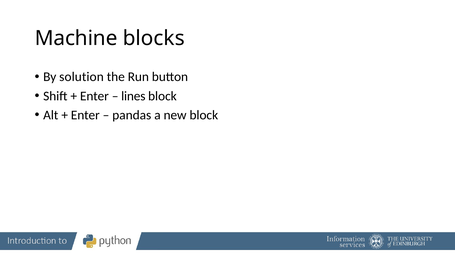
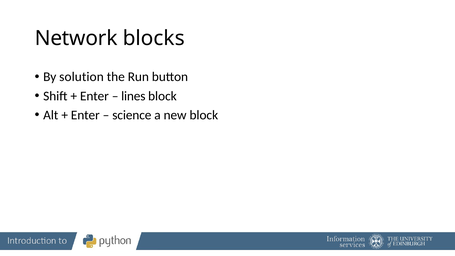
Machine: Machine -> Network (76, 38)
pandas: pandas -> science (132, 115)
